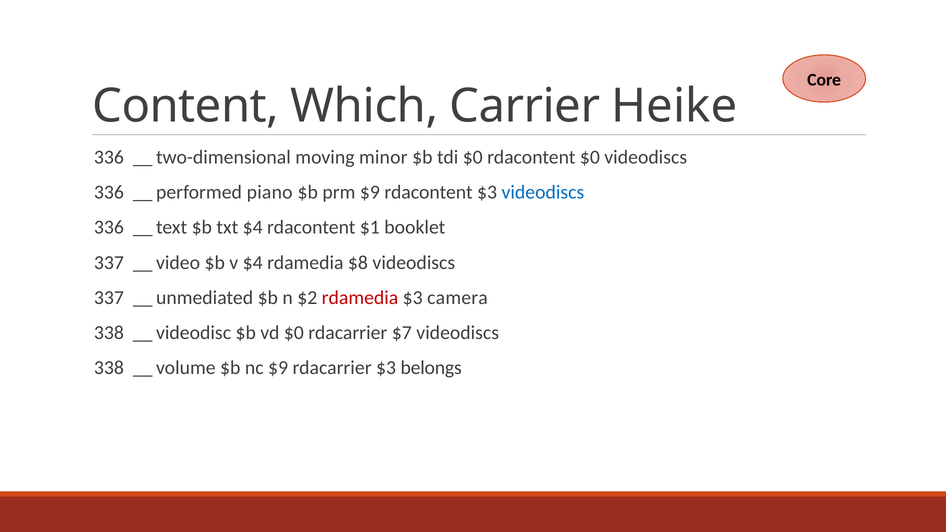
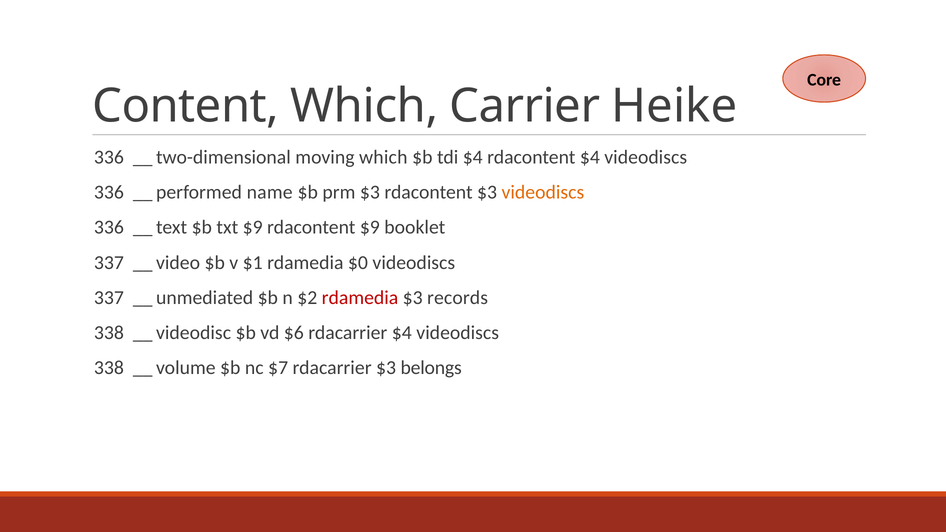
moving minor: minor -> which (383, 157)
tdi $0: $0 -> $4 (473, 157)
rdacontent $0: $0 -> $4 (590, 157)
piano: piano -> name (270, 192)
prm $9: $9 -> $3 (370, 192)
videodiscs colour: blue -> orange (543, 192)
txt $4: $4 -> $9 (253, 228)
rdacontent $1: $1 -> $9 (370, 228)
v $4: $4 -> $1 (253, 263)
$8: $8 -> $0 (358, 263)
camera: camera -> records (458, 298)
vd $0: $0 -> $6 (294, 333)
rdacarrier $7: $7 -> $4 (402, 333)
nc $9: $9 -> $7 (278, 368)
